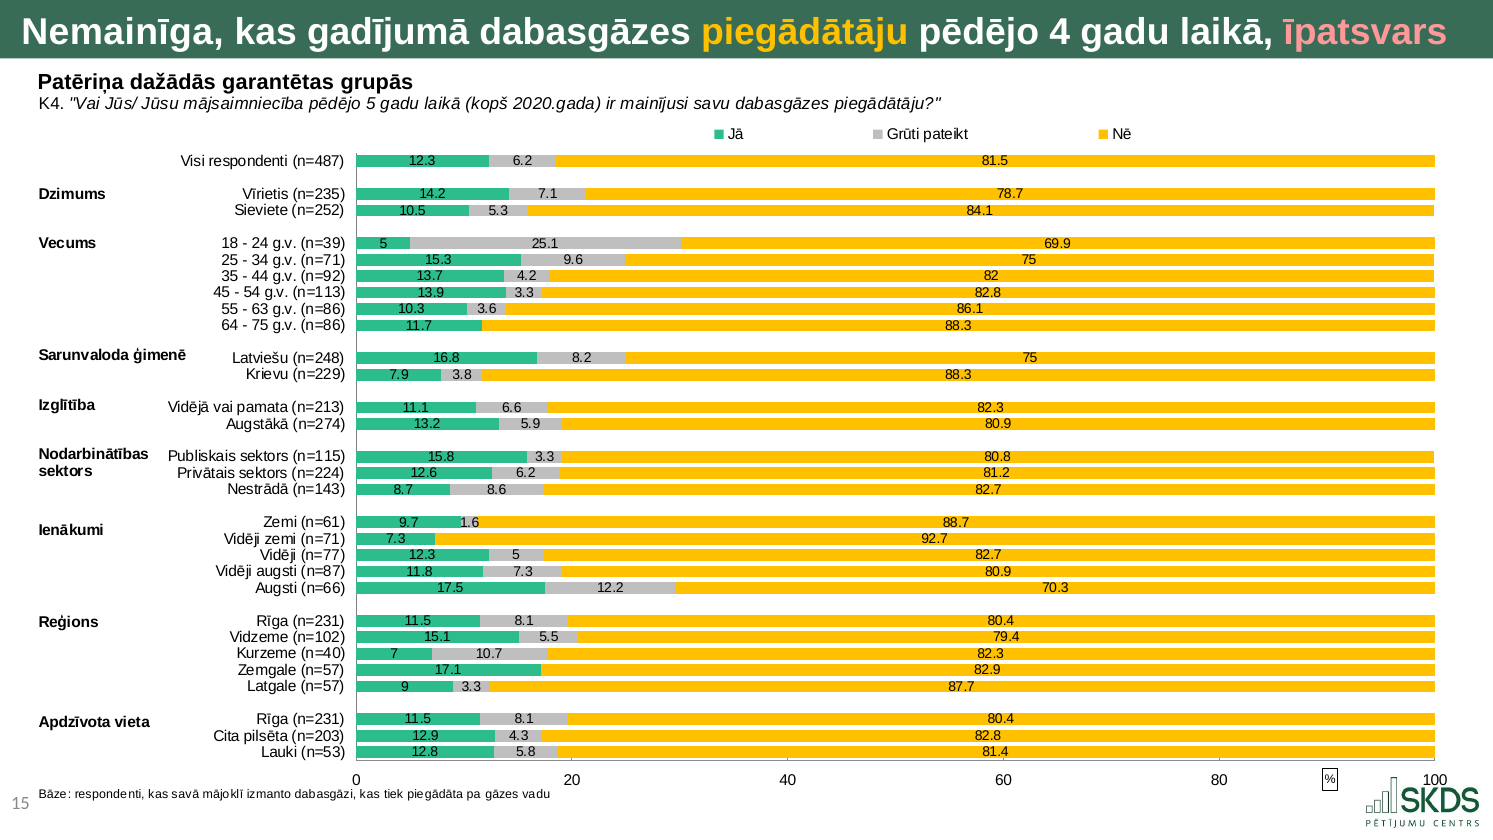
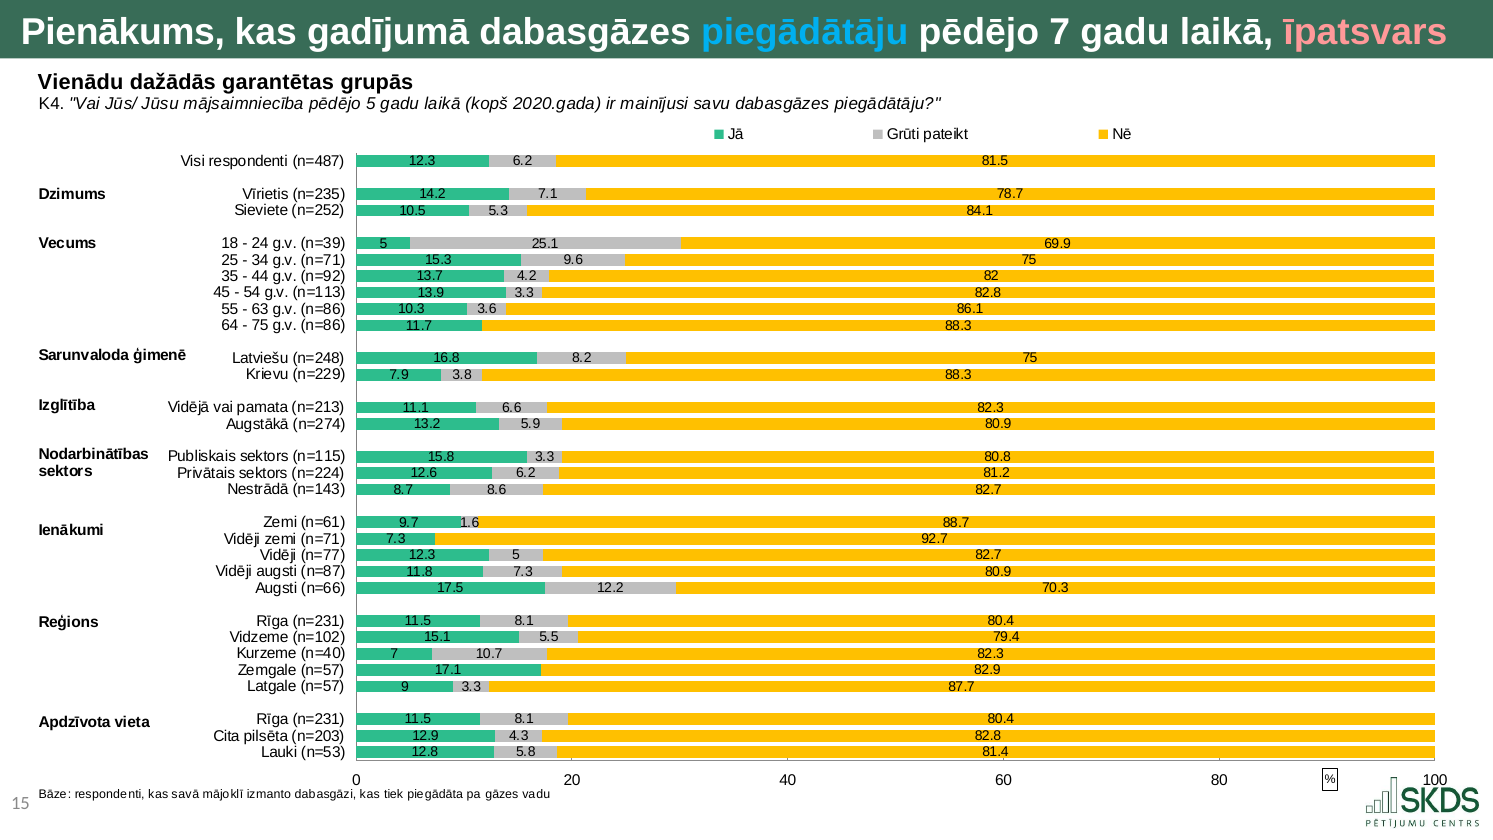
Nemainīga: Nemainīga -> Pienākums (123, 32)
piegādātāju colour: yellow -> light blue (805, 32)
pēdējo 4: 4 -> 7 (1060, 32)
Patēriņa: Patēriņa -> Vienādu (81, 82)
